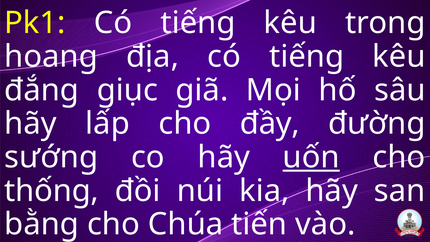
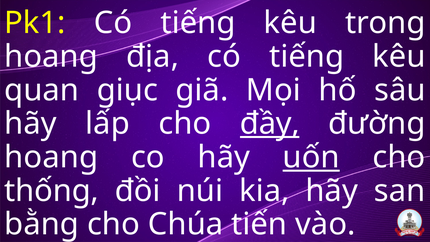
đắng: đắng -> quan (42, 90)
đầy underline: none -> present (270, 124)
sướng: sướng -> hoang (51, 157)
